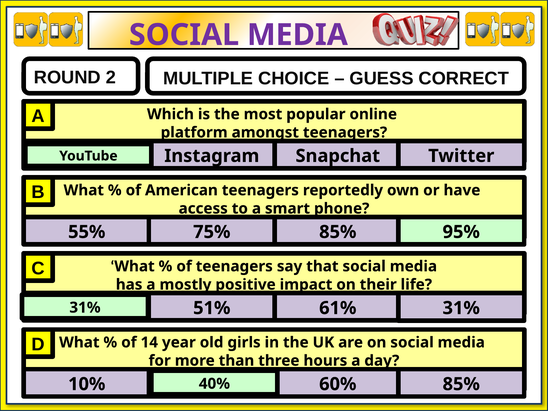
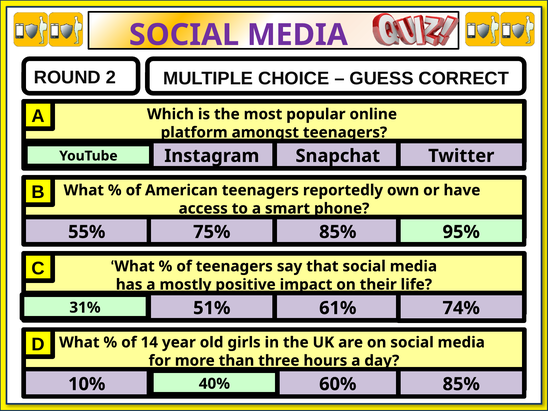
61% 31%: 31% -> 74% (461, 308)
